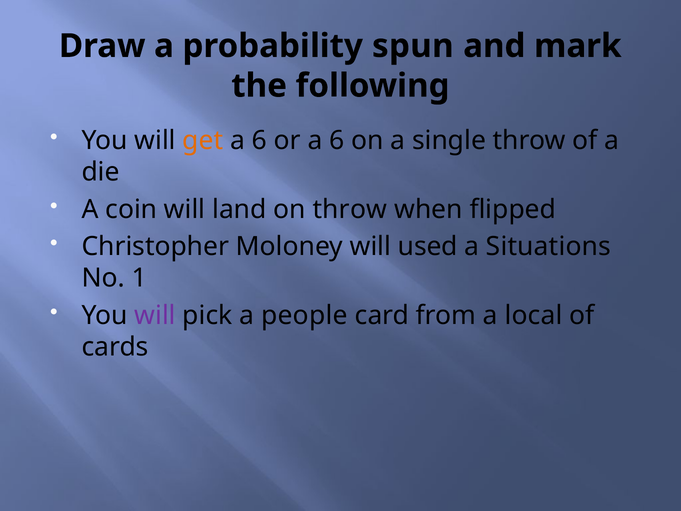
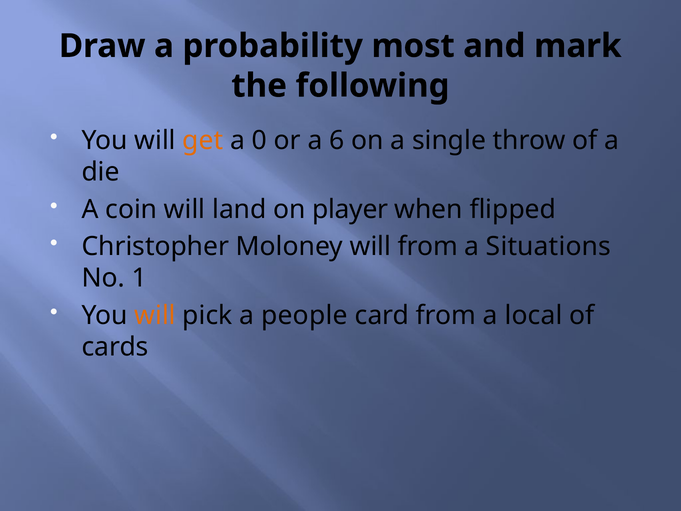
spun: spun -> most (413, 46)
6: 6 -> 0 (259, 140)
on throw: throw -> player (350, 209)
will used: used -> from (428, 246)
will colour: purple -> orange (155, 315)
